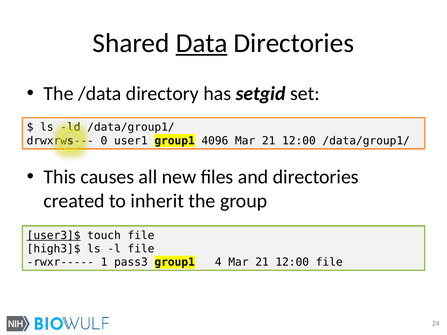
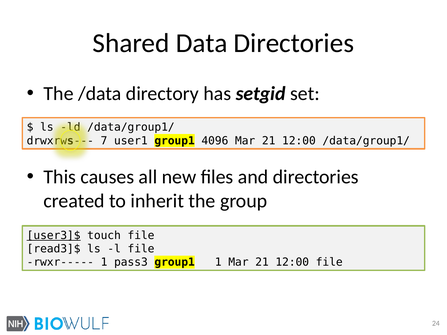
Data underline: present -> none (202, 43)
0: 0 -> 7 (104, 141)
high3]$: high3]$ -> read3]$ (54, 249)
group1 4: 4 -> 1 (218, 263)
